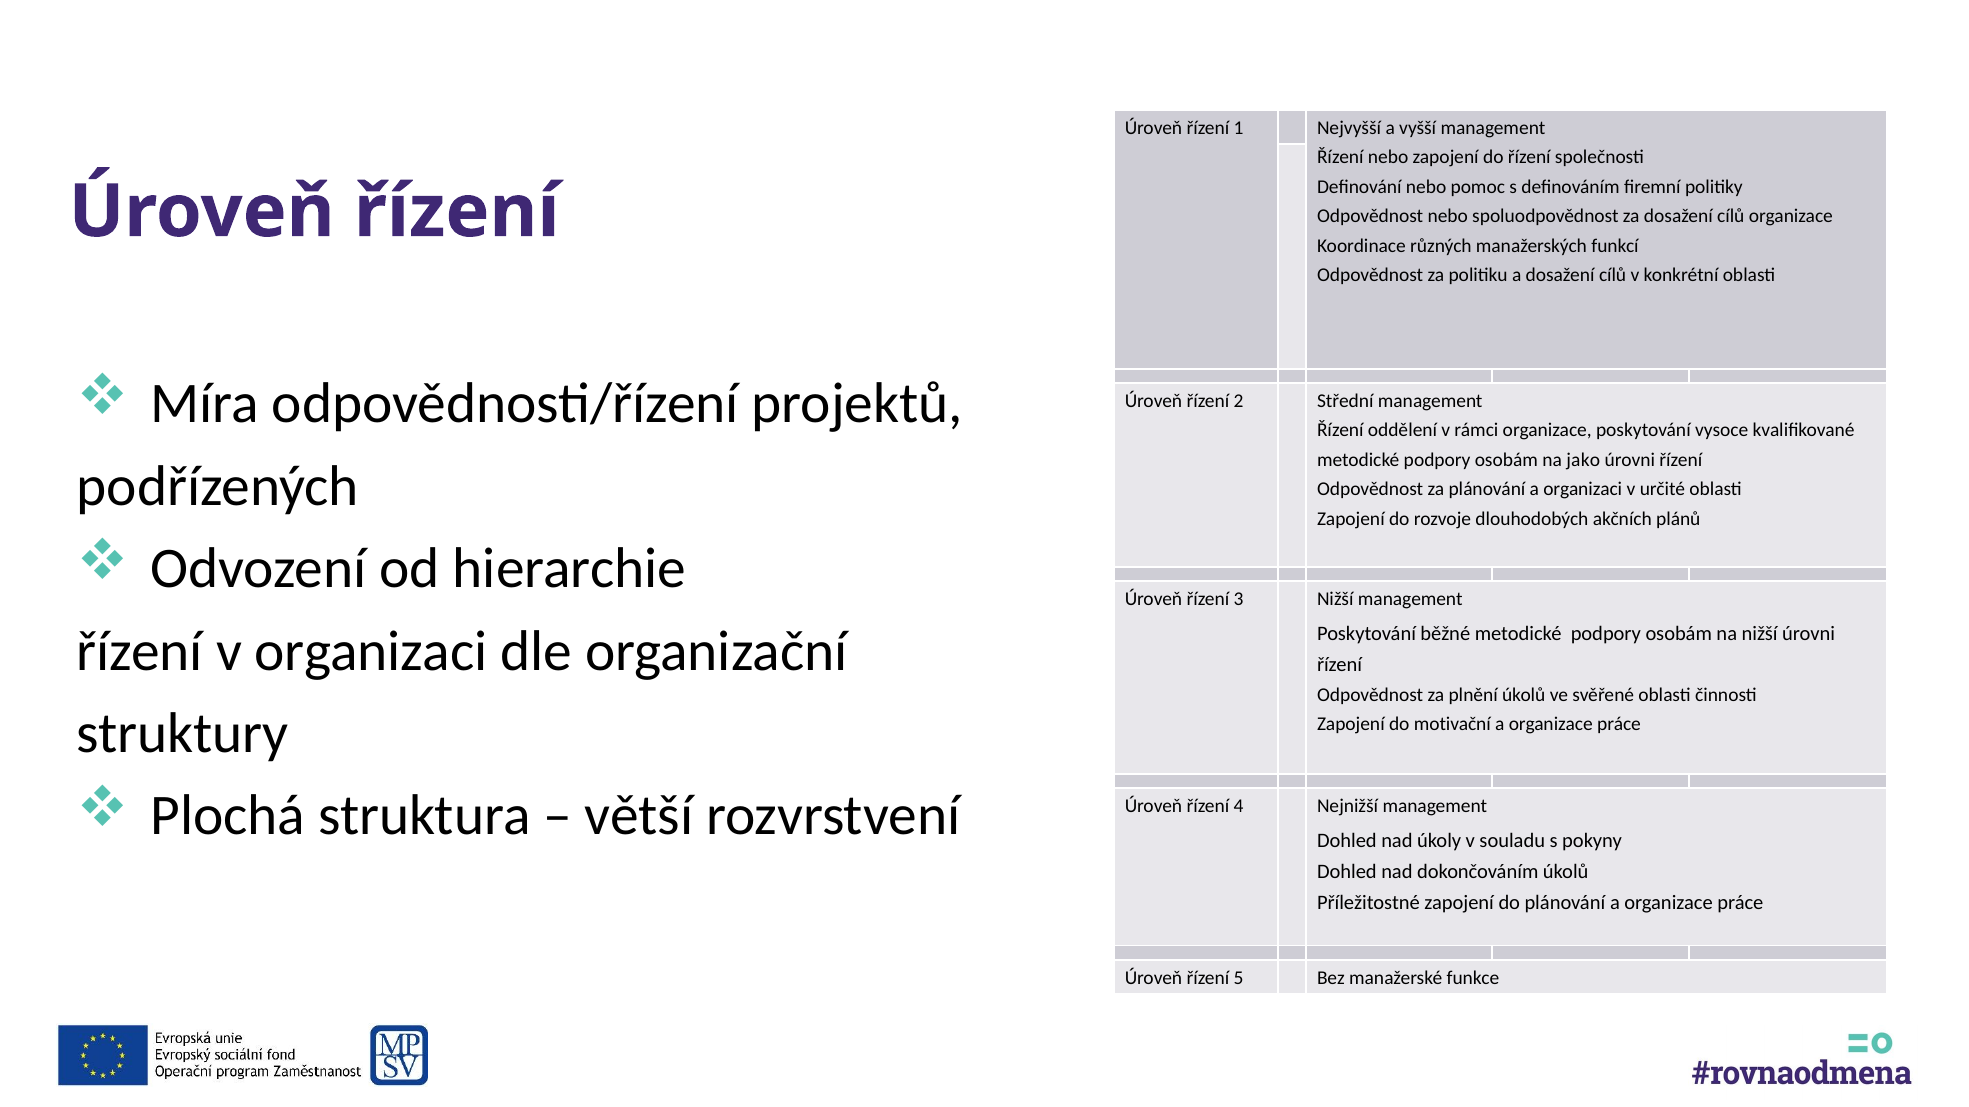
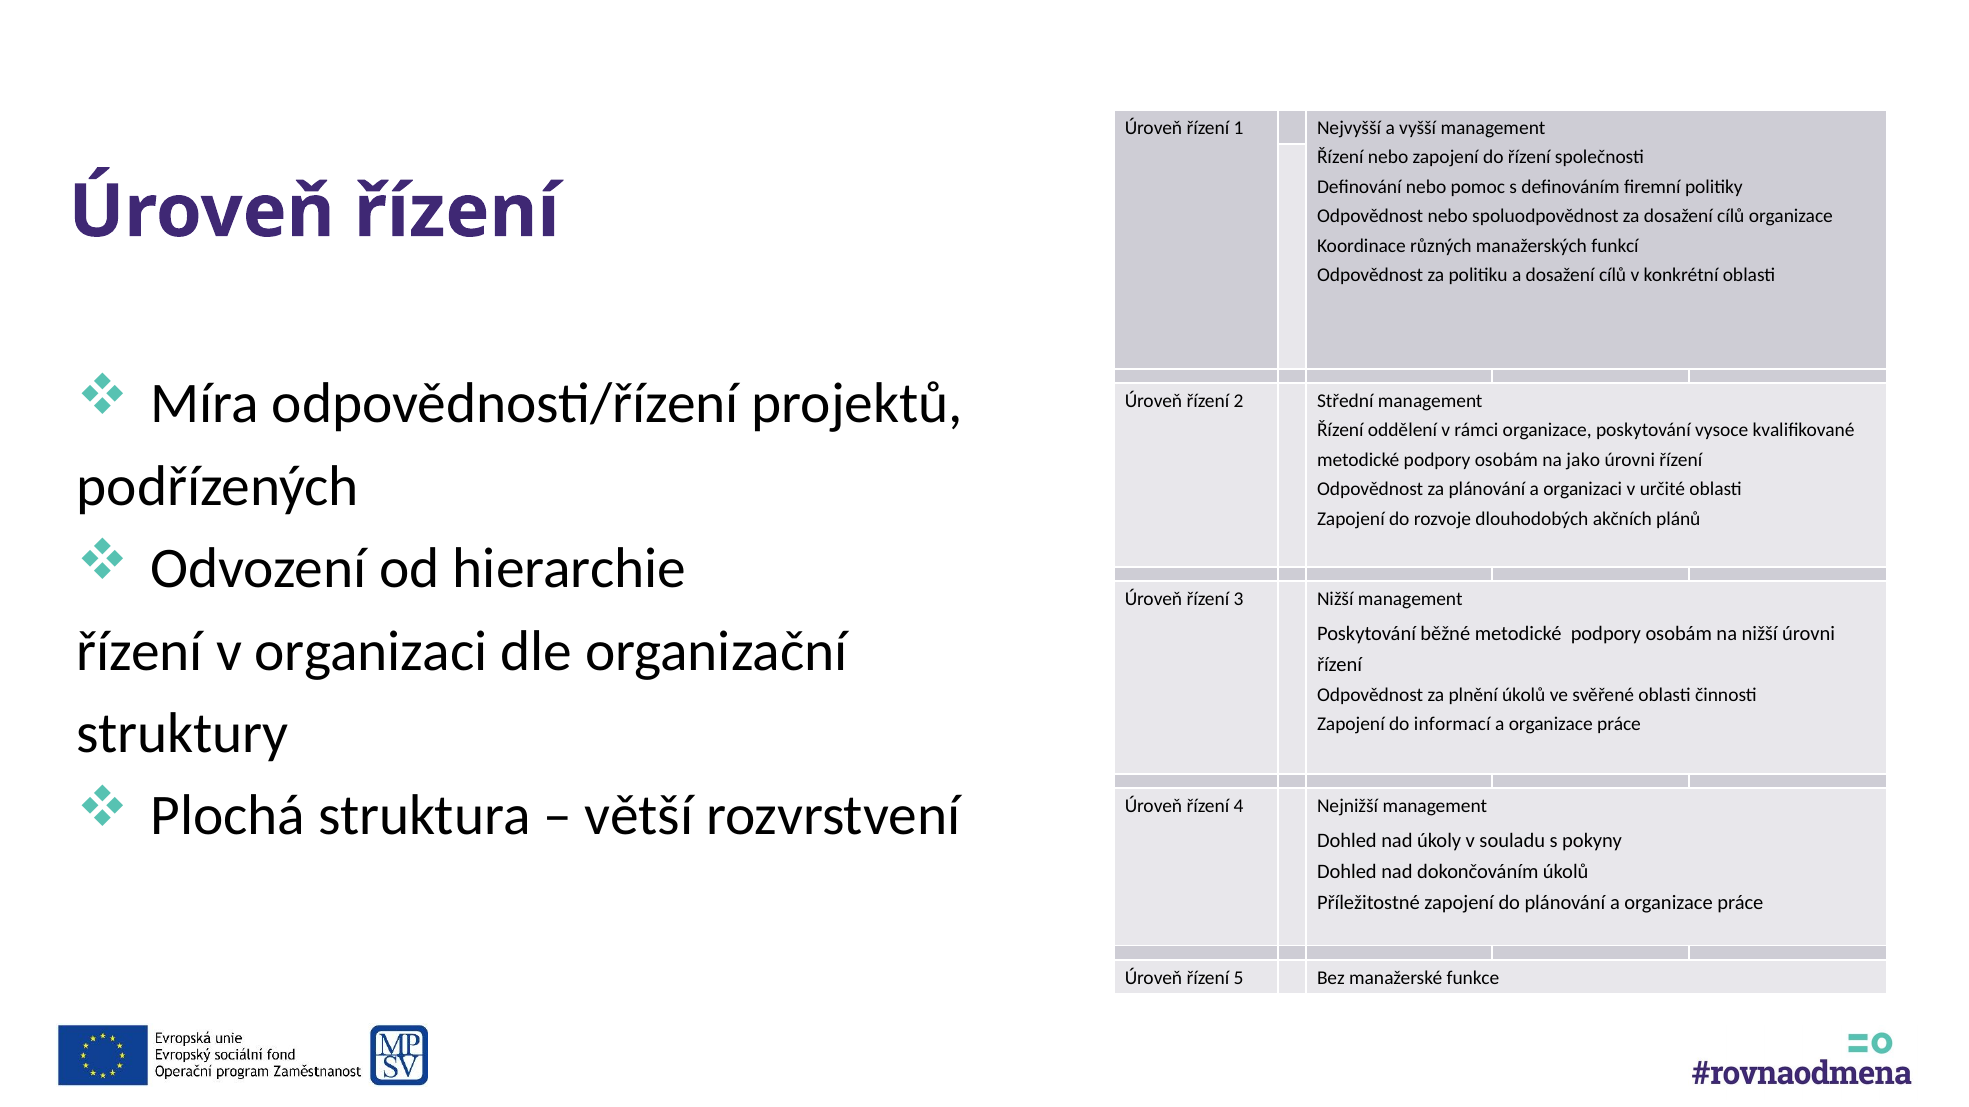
motivační: motivační -> informací (1452, 725)
